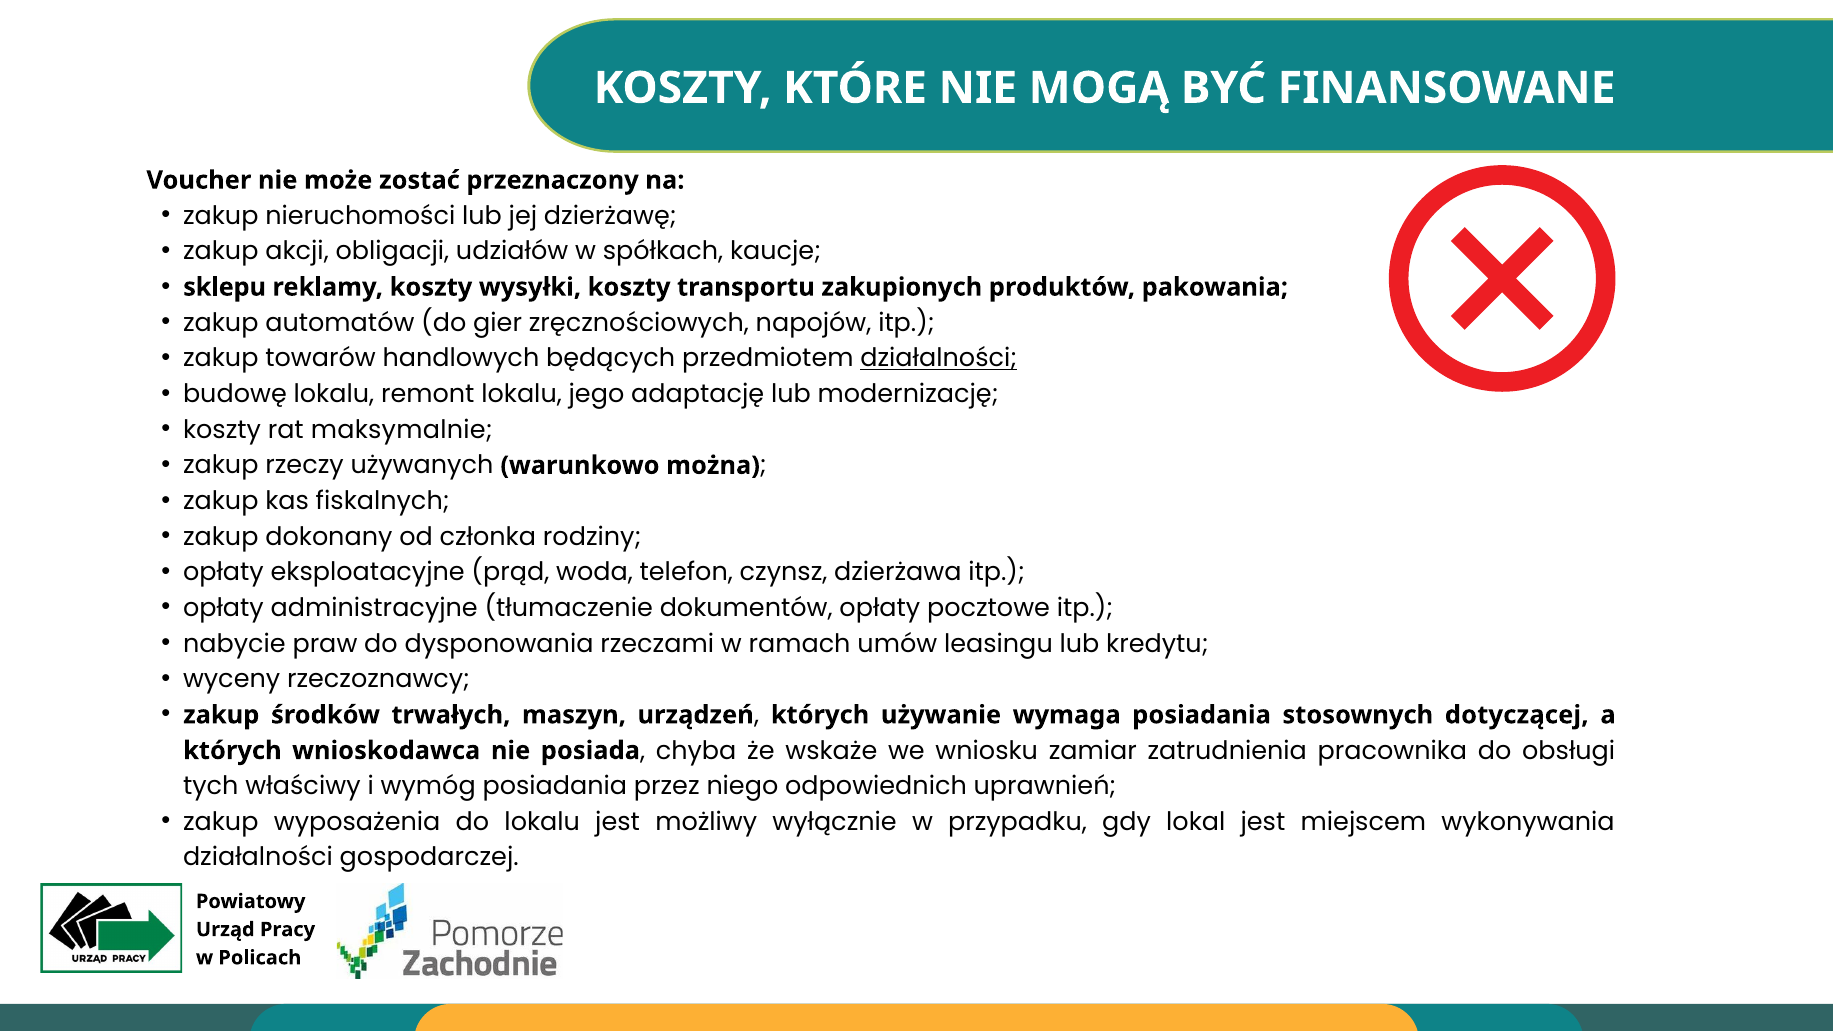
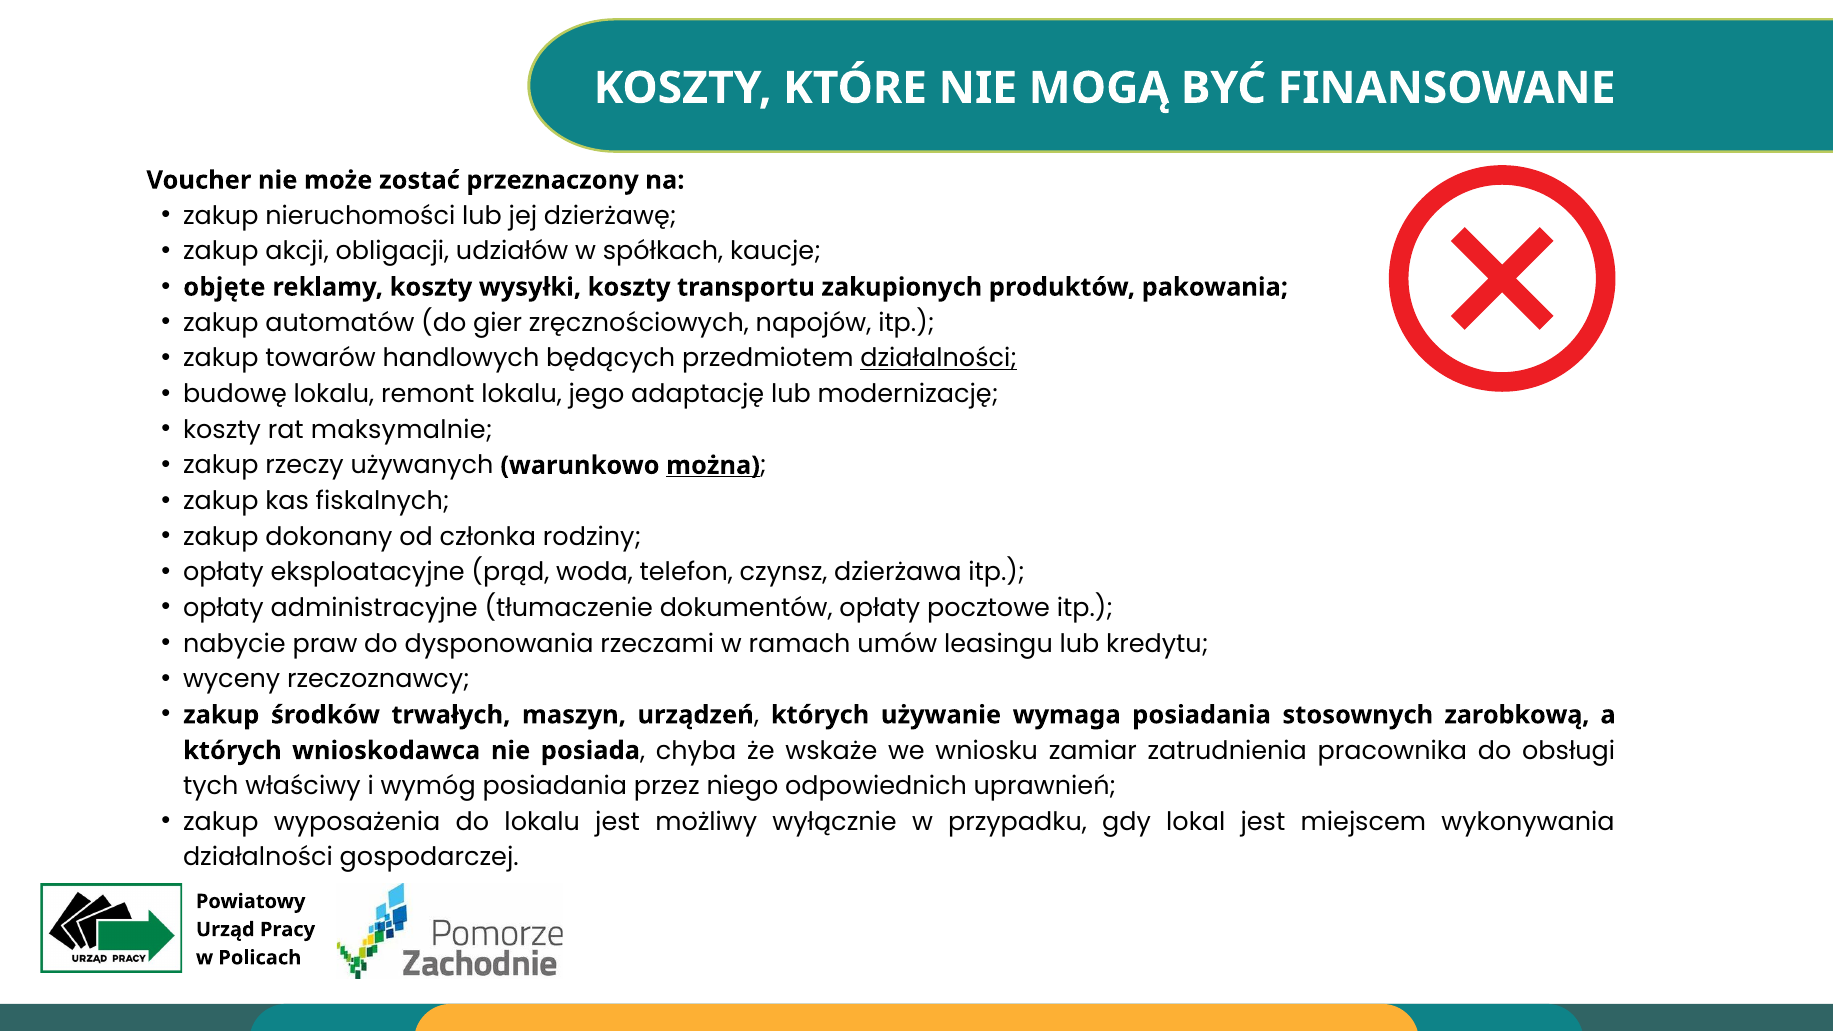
sklepu: sklepu -> objęte (224, 287)
można underline: none -> present (713, 465)
dotyczącej: dotyczącej -> zarobkową (1517, 715)
